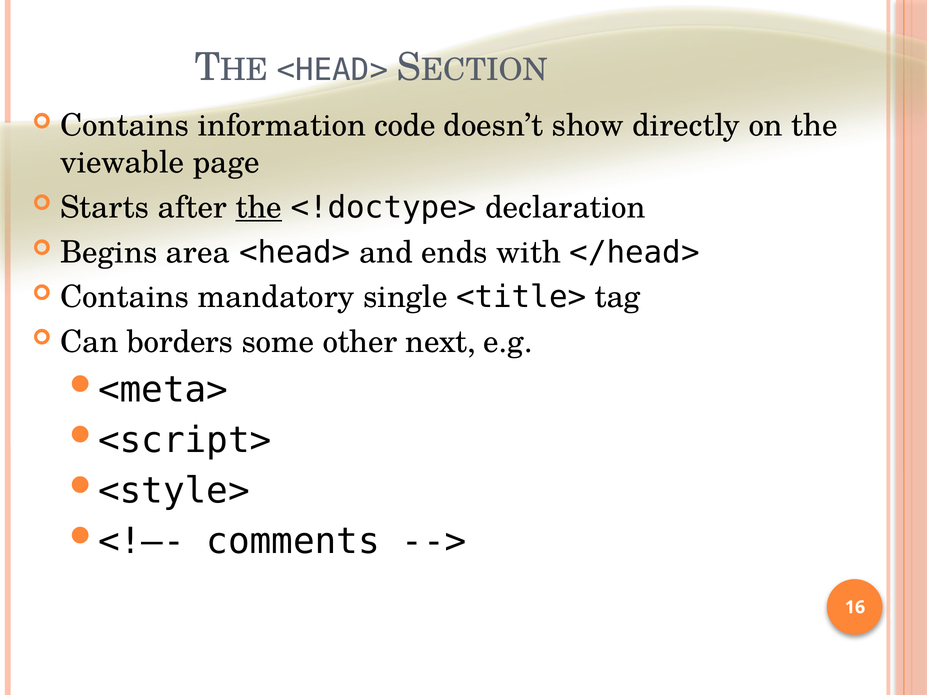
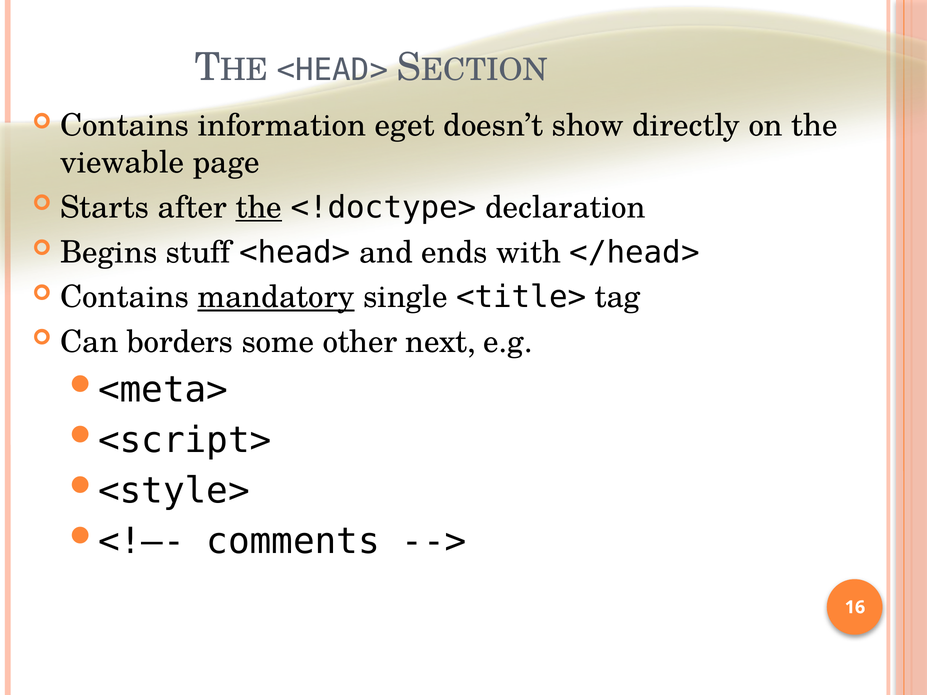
code: code -> eget (405, 126)
area: area -> stuff (198, 252)
mandatory underline: none -> present (276, 297)
